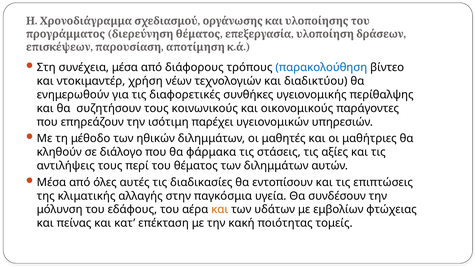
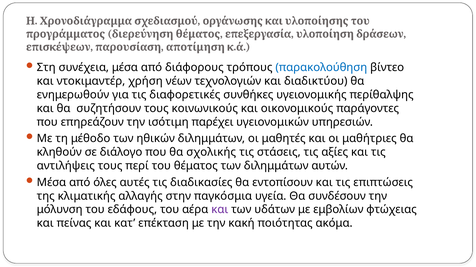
φάρμακα: φάρμακα -> σχολικής (211, 153)
και colour: orange -> purple (220, 210)
τομείς: τομείς -> ακόμα (334, 224)
